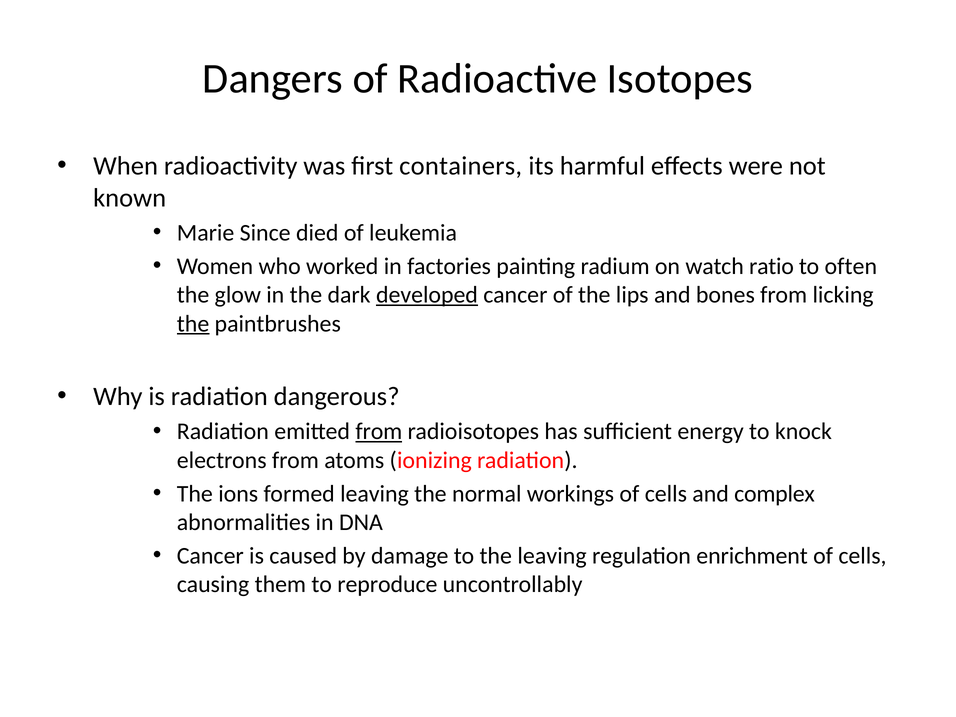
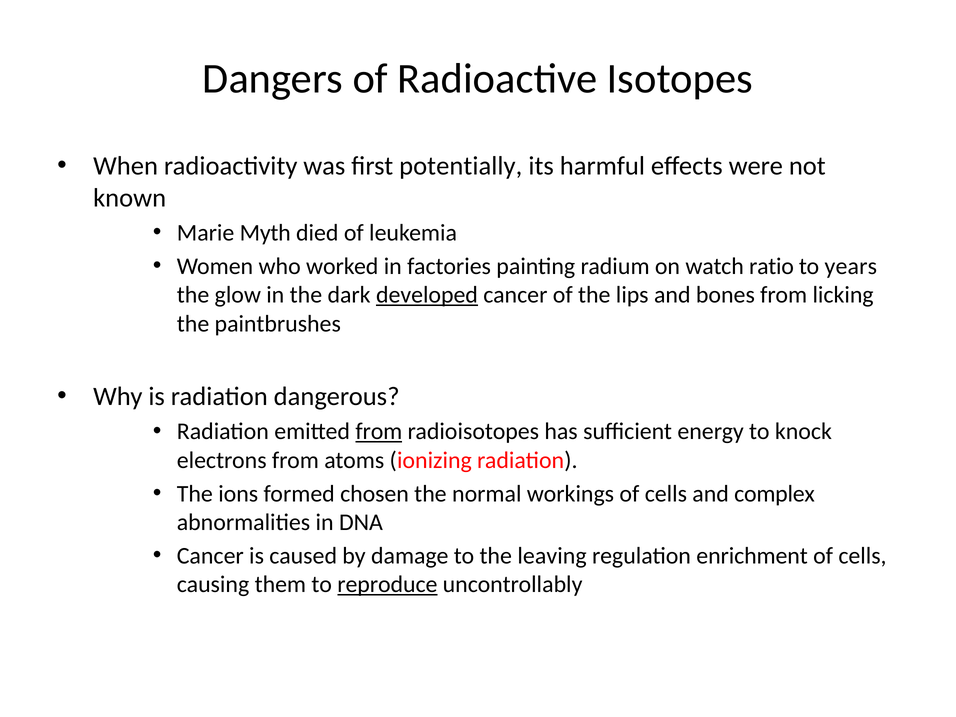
containers: containers -> potentially (461, 166)
Since: Since -> Myth (265, 233)
often: often -> years (851, 266)
the underline: present -> none (193, 324)
formed leaving: leaving -> chosen (374, 494)
reproduce underline: none -> present (387, 584)
